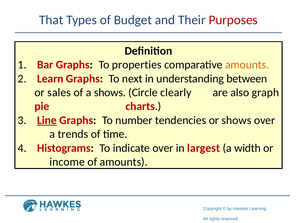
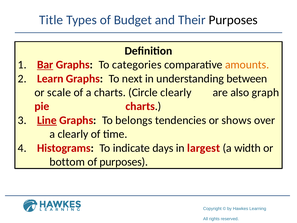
That: That -> Title (51, 20)
Purposes colour: red -> black (233, 20)
Bar underline: none -> present (45, 65)
properties: properties -> categories (137, 65)
sales: sales -> scale (59, 92)
a shows: shows -> charts (110, 92)
number: number -> belongs (134, 120)
a trends: trends -> clearly (73, 134)
indicate over: over -> days (163, 148)
income: income -> bottom (67, 162)
of amounts: amounts -> purposes (124, 162)
